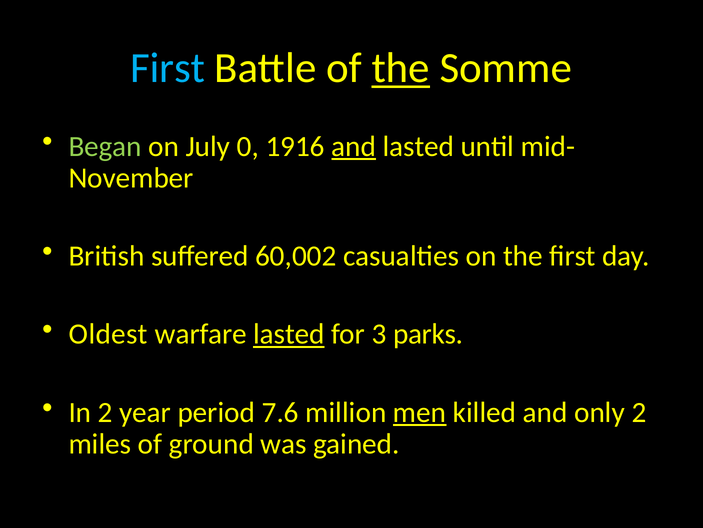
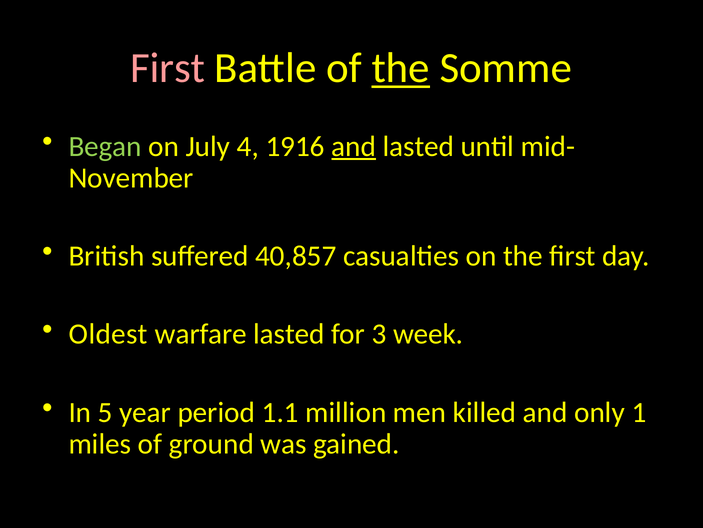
First colour: light blue -> pink (168, 68)
0: 0 -> 4 (248, 146)
60,002: 60,002 -> 40,857 (296, 256)
lasted underline: present -> none (289, 334)
parks: parks -> week (428, 334)
In 2: 2 -> 5 (105, 412)
7.6: 7.6 -> 1.1 (280, 412)
men underline: present -> none (420, 412)
only 2: 2 -> 1 (639, 412)
